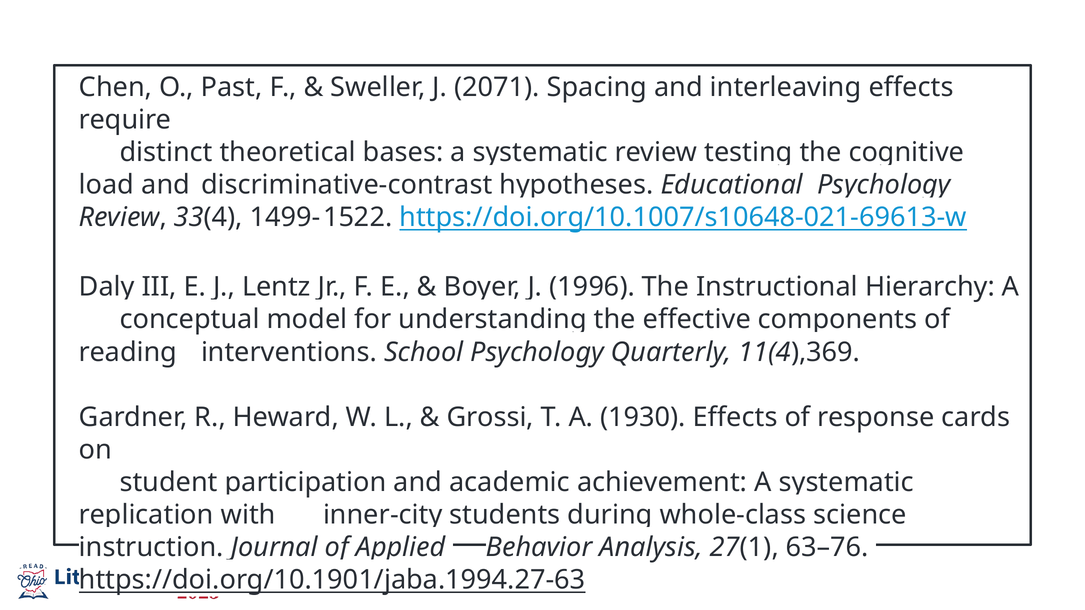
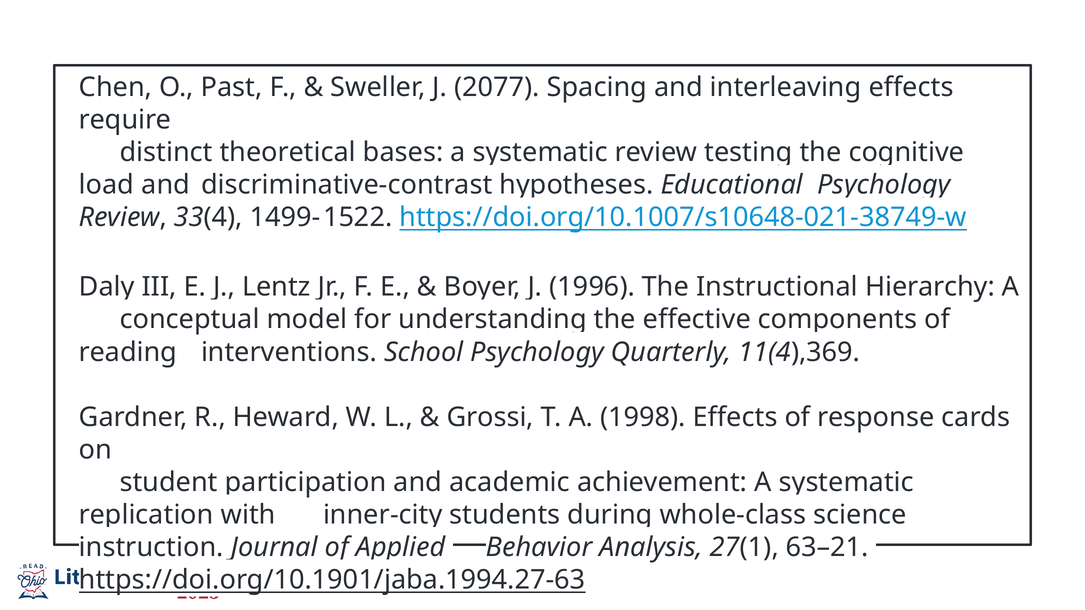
2071: 2071 -> 2077 (497, 87)
https://doi.org/10.1007/s10648-021-69613-w: https://doi.org/10.1007/s10648-021-69613-w -> https://doi.org/10.1007/s10648-021-38749-w (683, 218)
1930: 1930 -> 1998 (643, 417)
63–76: 63–76 -> 63–21 (827, 548)
